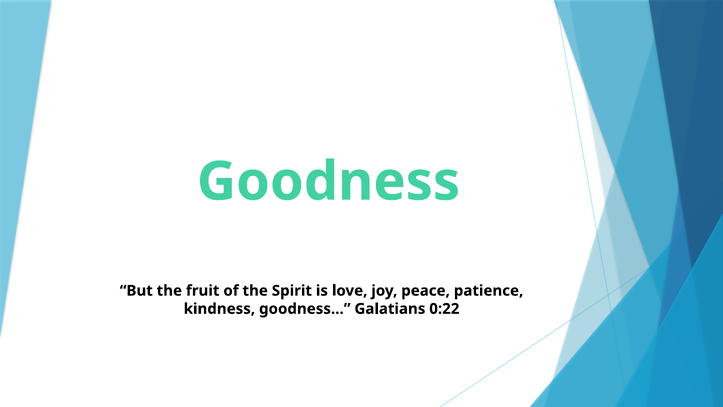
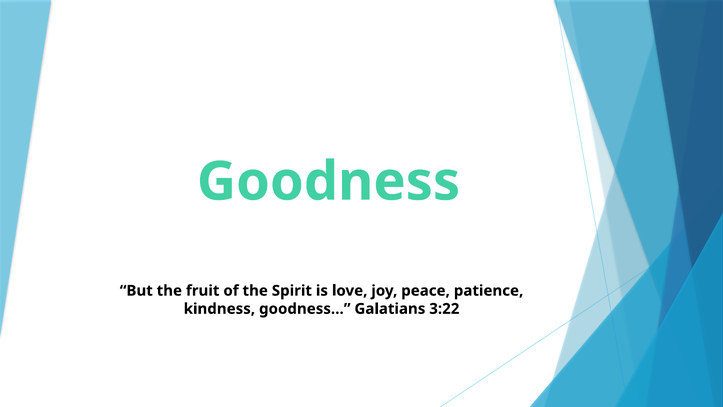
0:22: 0:22 -> 3:22 (444, 309)
